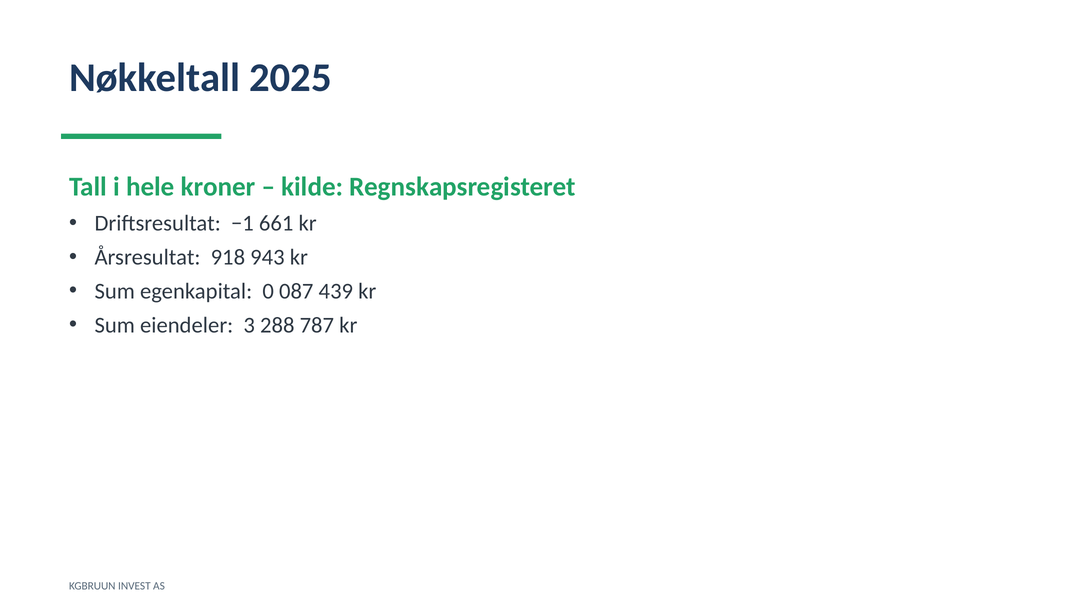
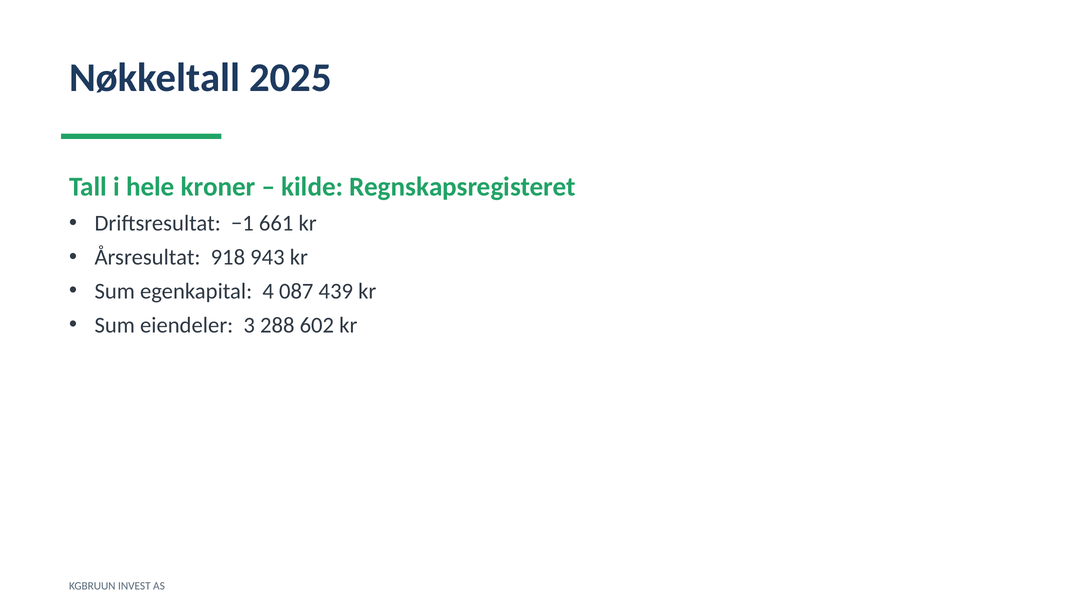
0: 0 -> 4 (268, 291)
787: 787 -> 602 (317, 325)
